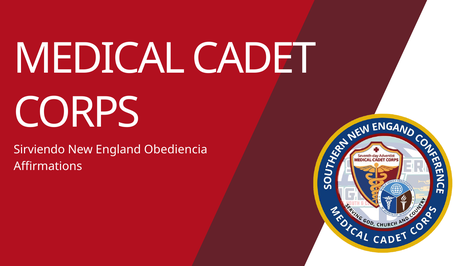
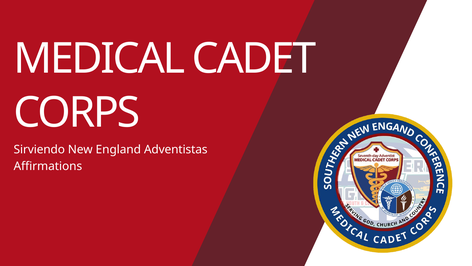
Obediencia: Obediencia -> Adventistas (176, 149)
